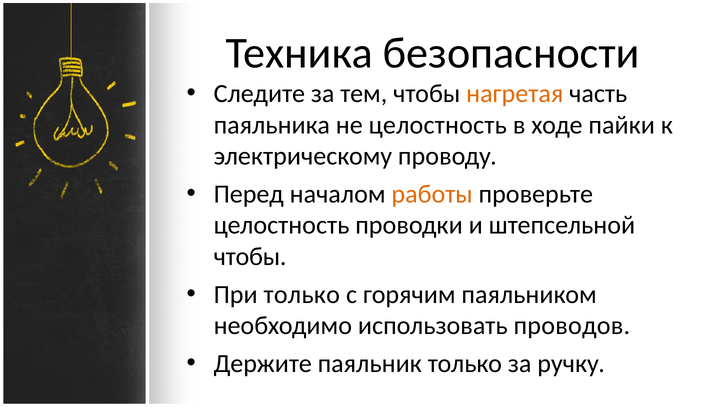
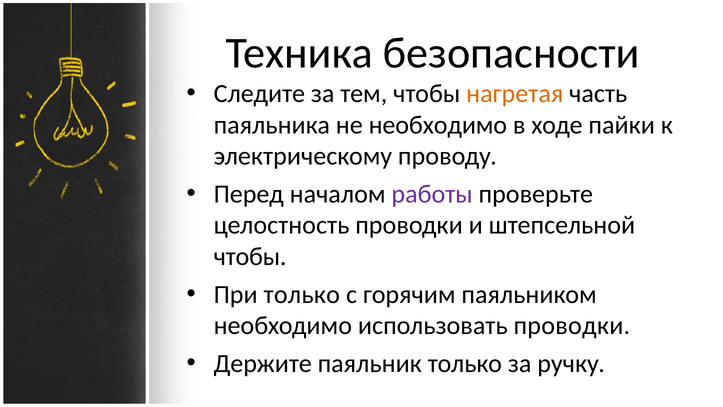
не целостность: целостность -> необходимо (438, 125)
работы colour: orange -> purple (432, 194)
использовать проводов: проводов -> проводки (572, 326)
